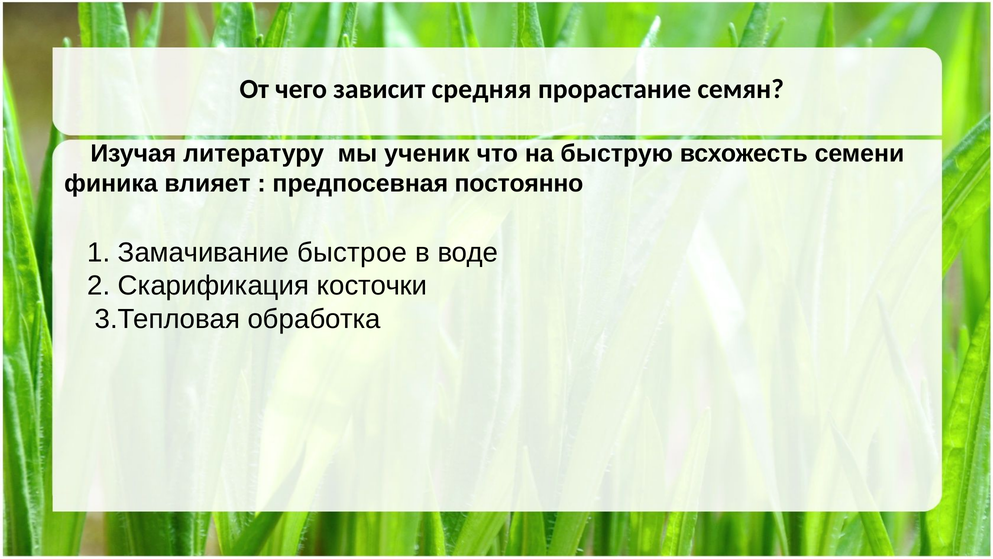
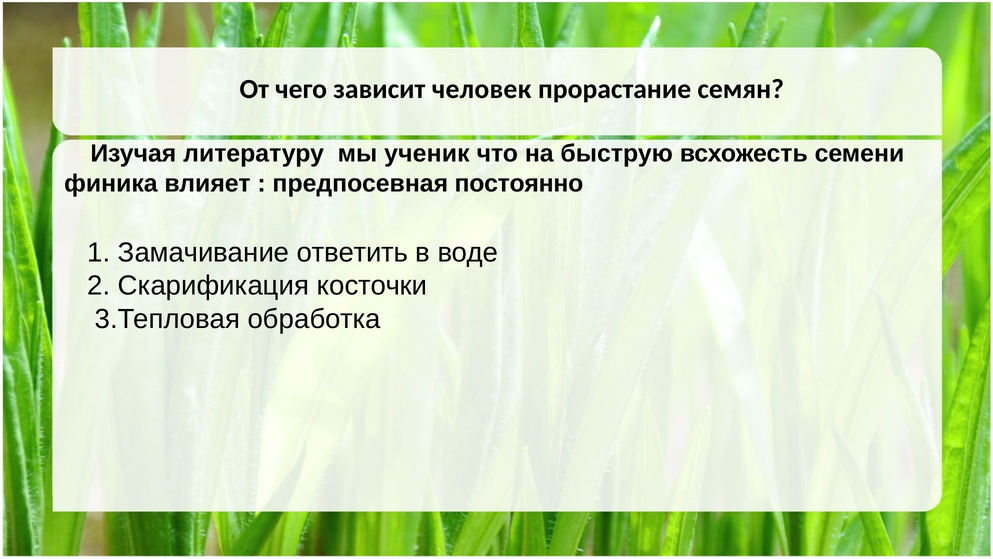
средняя: средняя -> человек (482, 89)
быстрое: быстрое -> ответить (352, 253)
